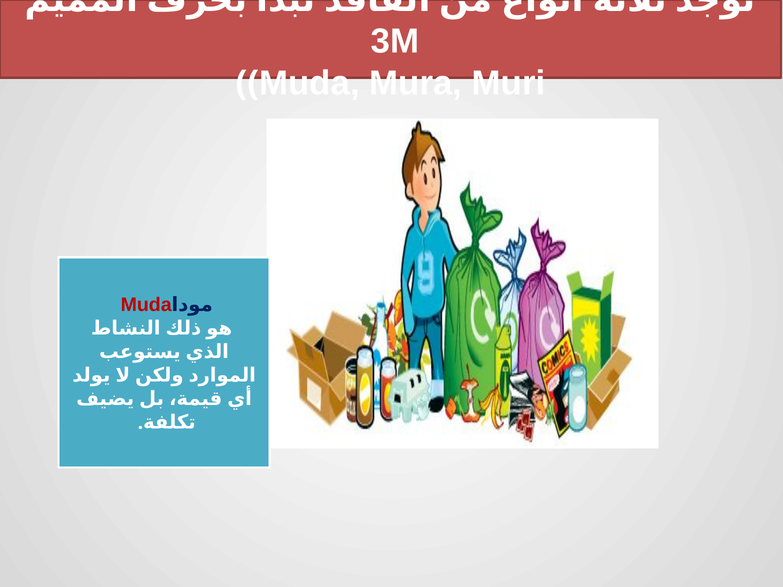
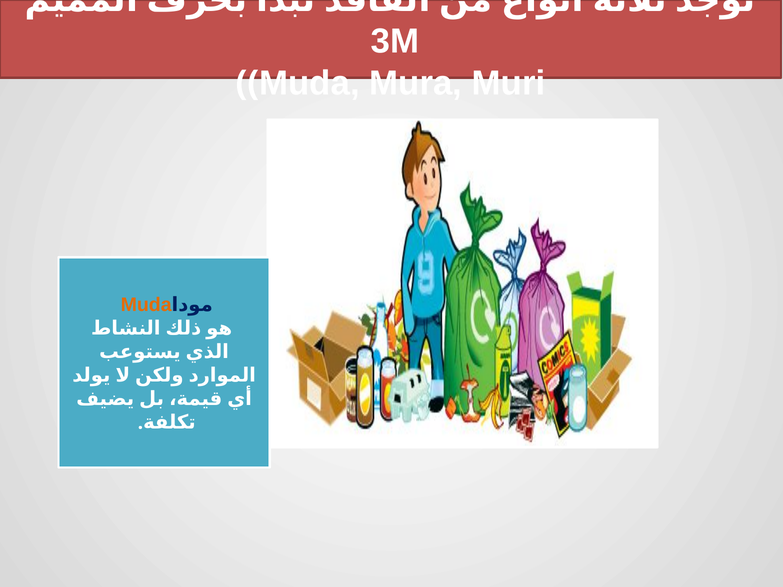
Muda colour: red -> orange (146, 305)
